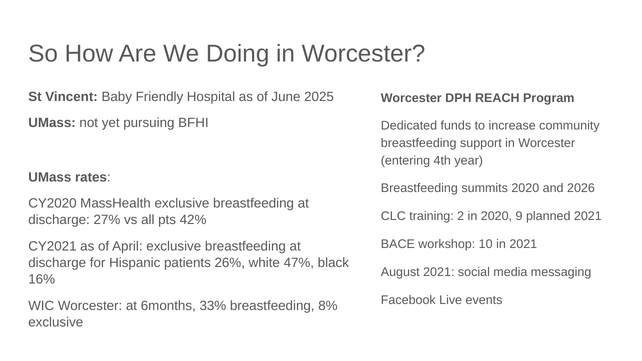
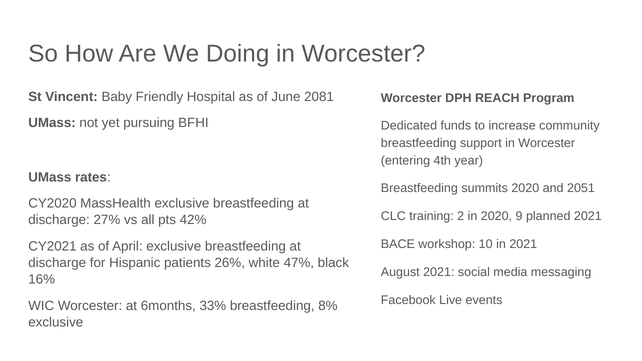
2025: 2025 -> 2081 (319, 97)
2026: 2026 -> 2051 (581, 188)
